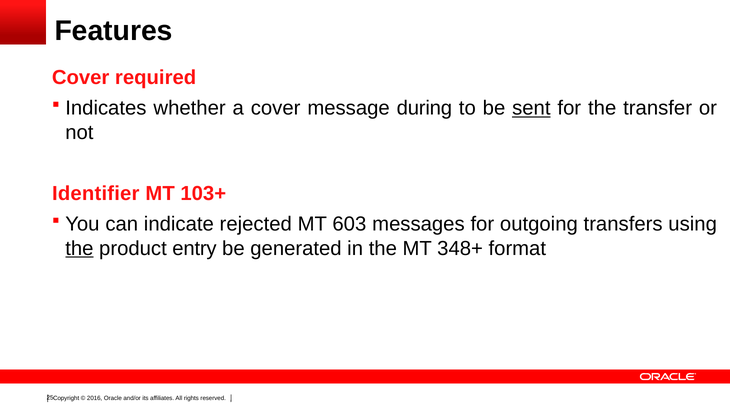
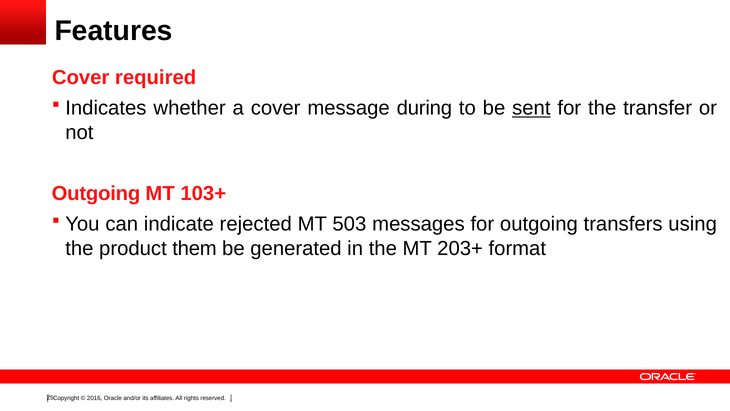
Identifier: Identifier -> Outgoing (96, 193)
603: 603 -> 503 (349, 224)
the underline: present -> none (79, 248)
entry: entry -> them (194, 248)
348+: 348+ -> 203+ (460, 248)
